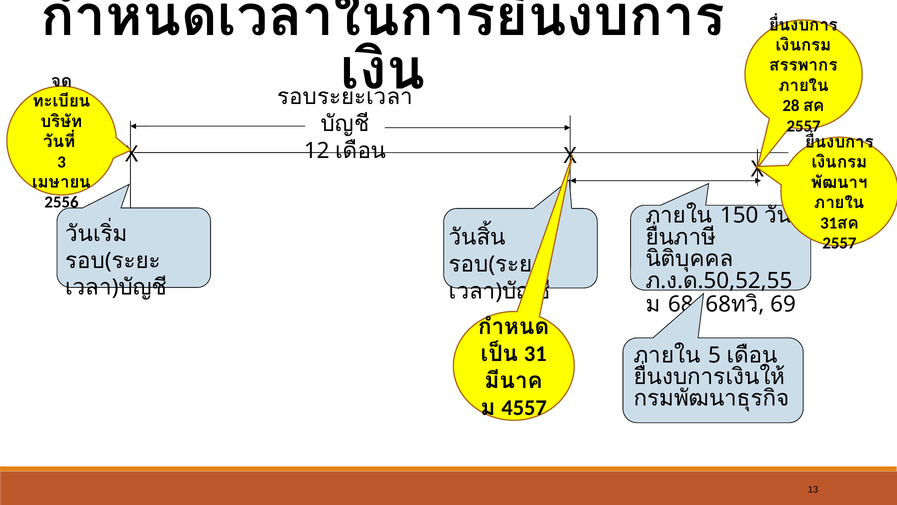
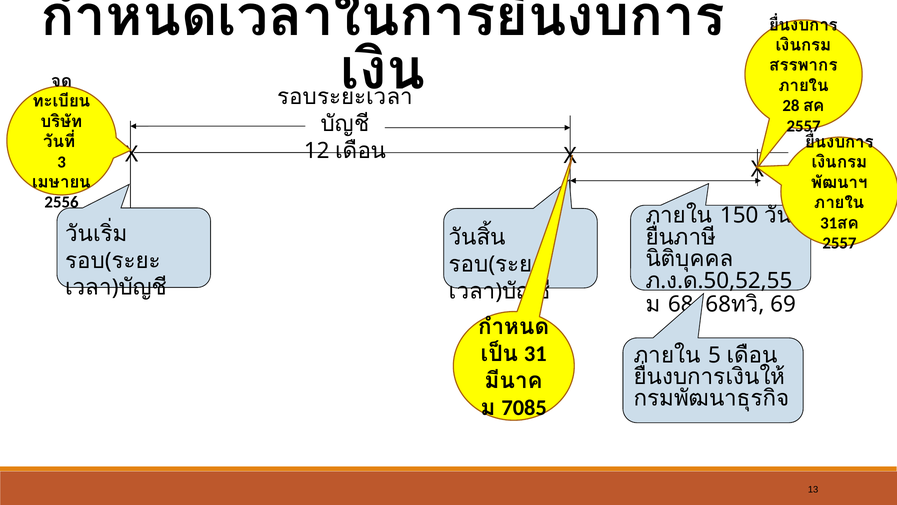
4557: 4557 -> 7085 (524, 408)
